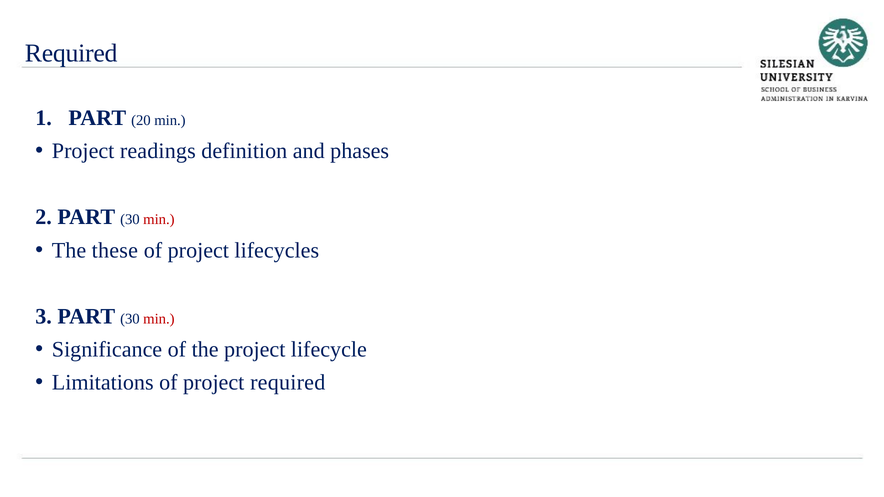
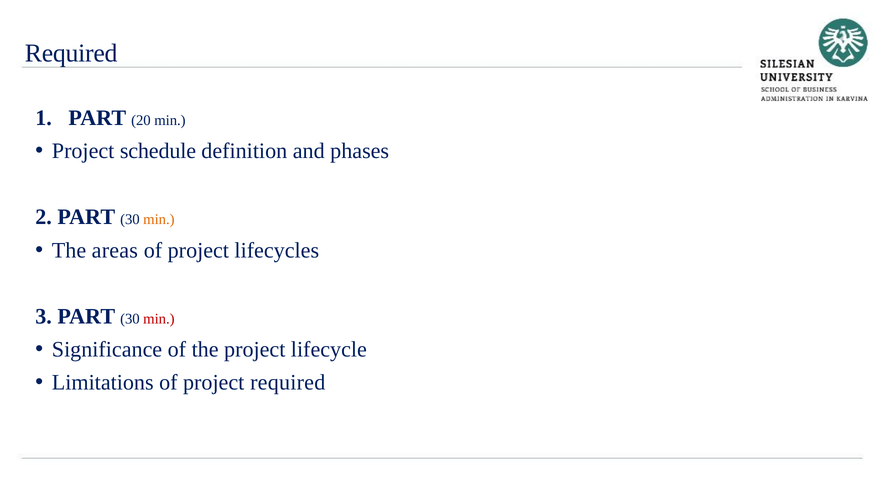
readings: readings -> schedule (158, 151)
min colour: red -> orange (159, 220)
these: these -> areas (115, 250)
